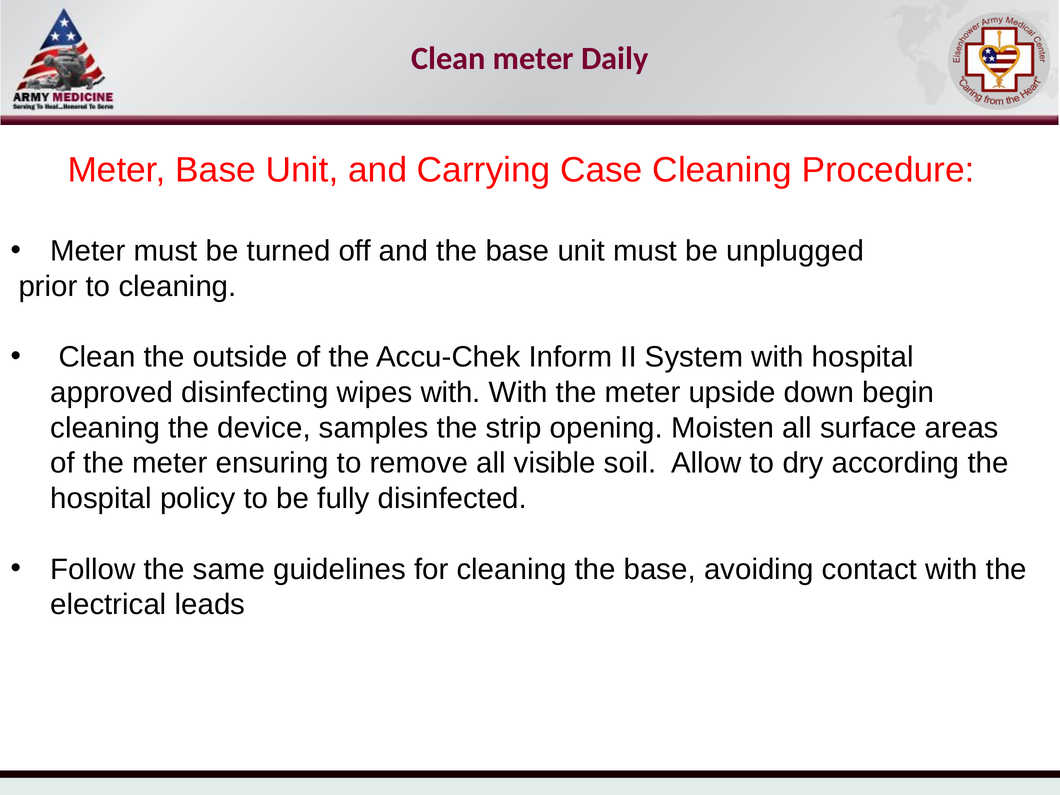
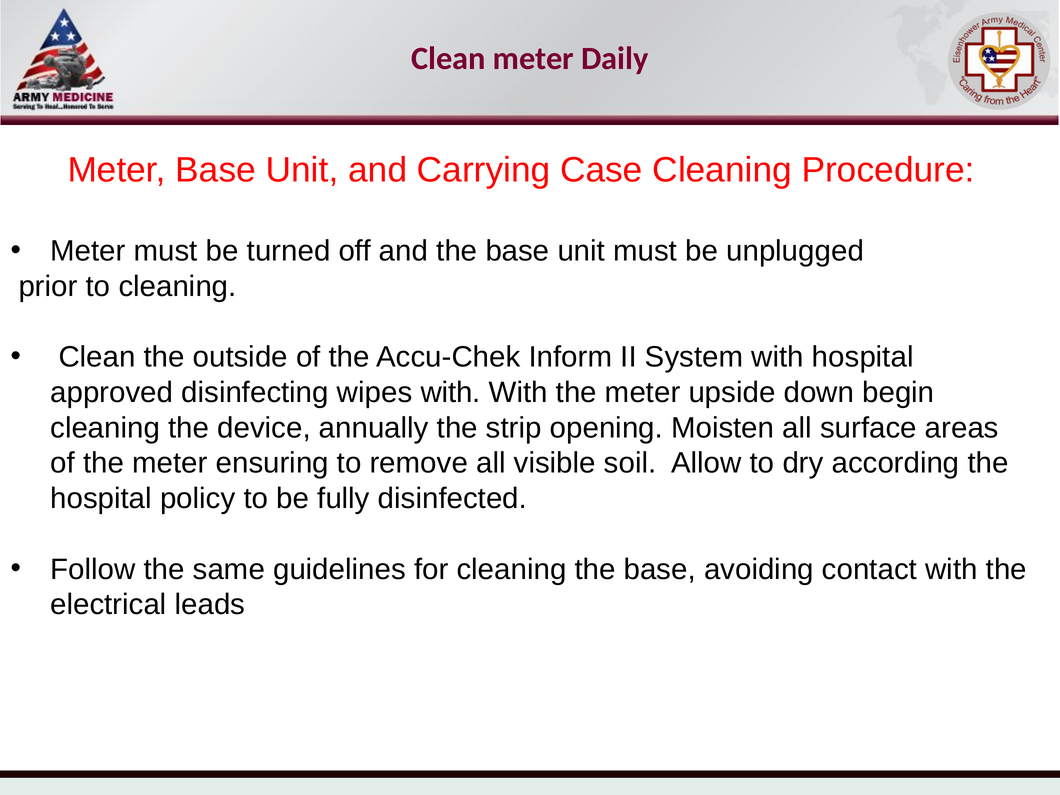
samples: samples -> annually (374, 428)
